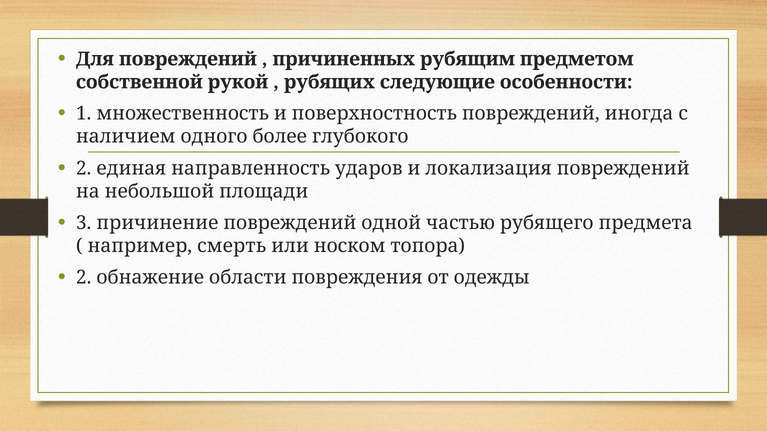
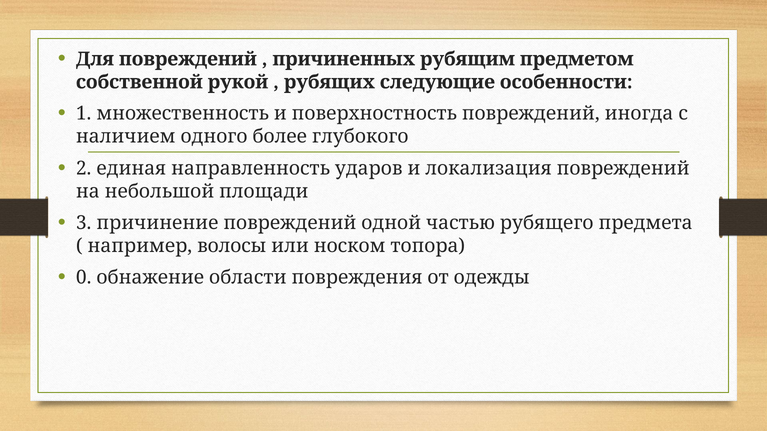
смерть: смерть -> волосы (232, 246)
2: 2 -> 0 (84, 278)
